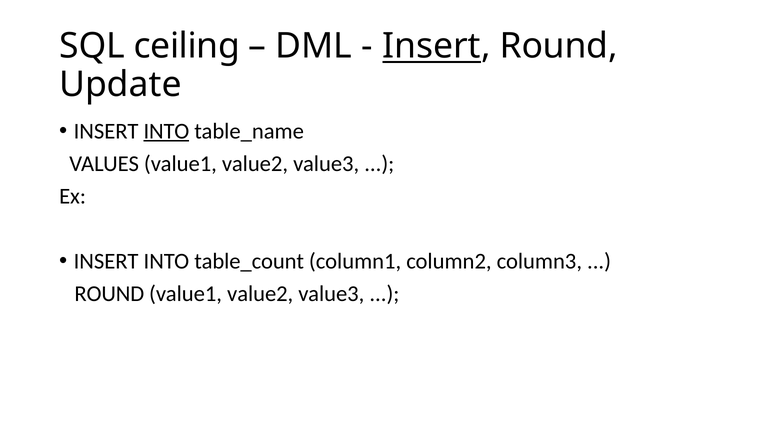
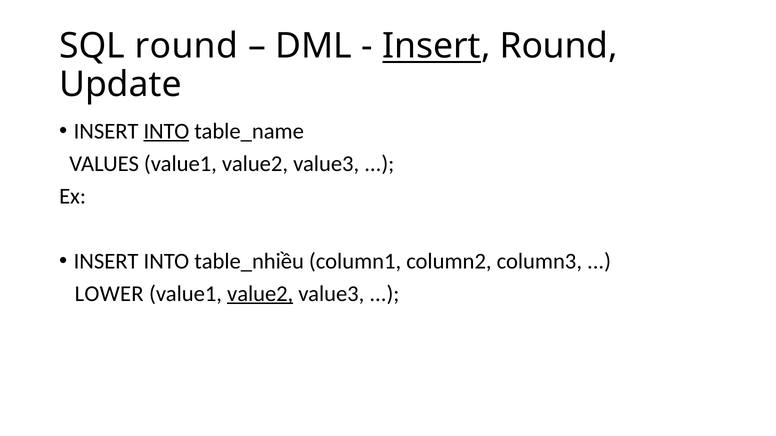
SQL ceiling: ceiling -> round (186, 46)
table_count: table_count -> table_nhiều (249, 261)
ROUND: ROUND -> LOWER (109, 294)
value2 underline: none -> present (260, 294)
